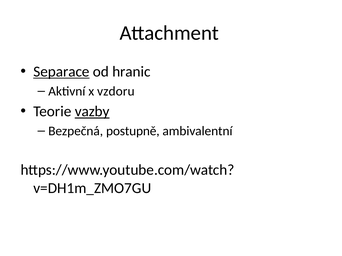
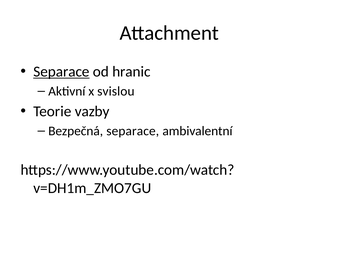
vzdoru: vzdoru -> svislou (116, 91)
vazby underline: present -> none (92, 112)
Bezpečná postupně: postupně -> separace (133, 131)
